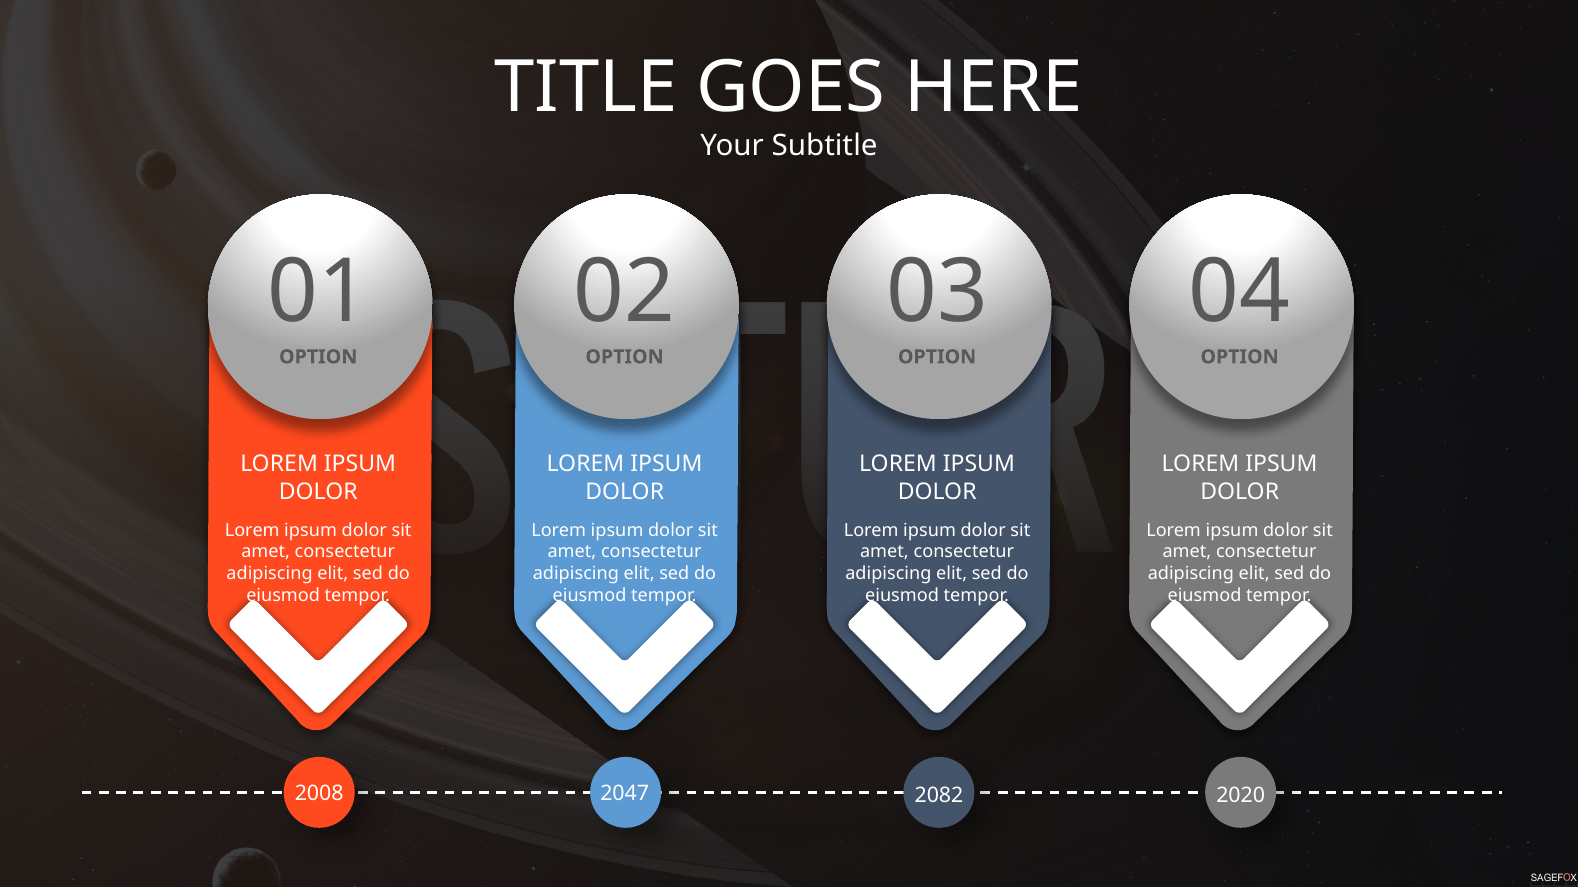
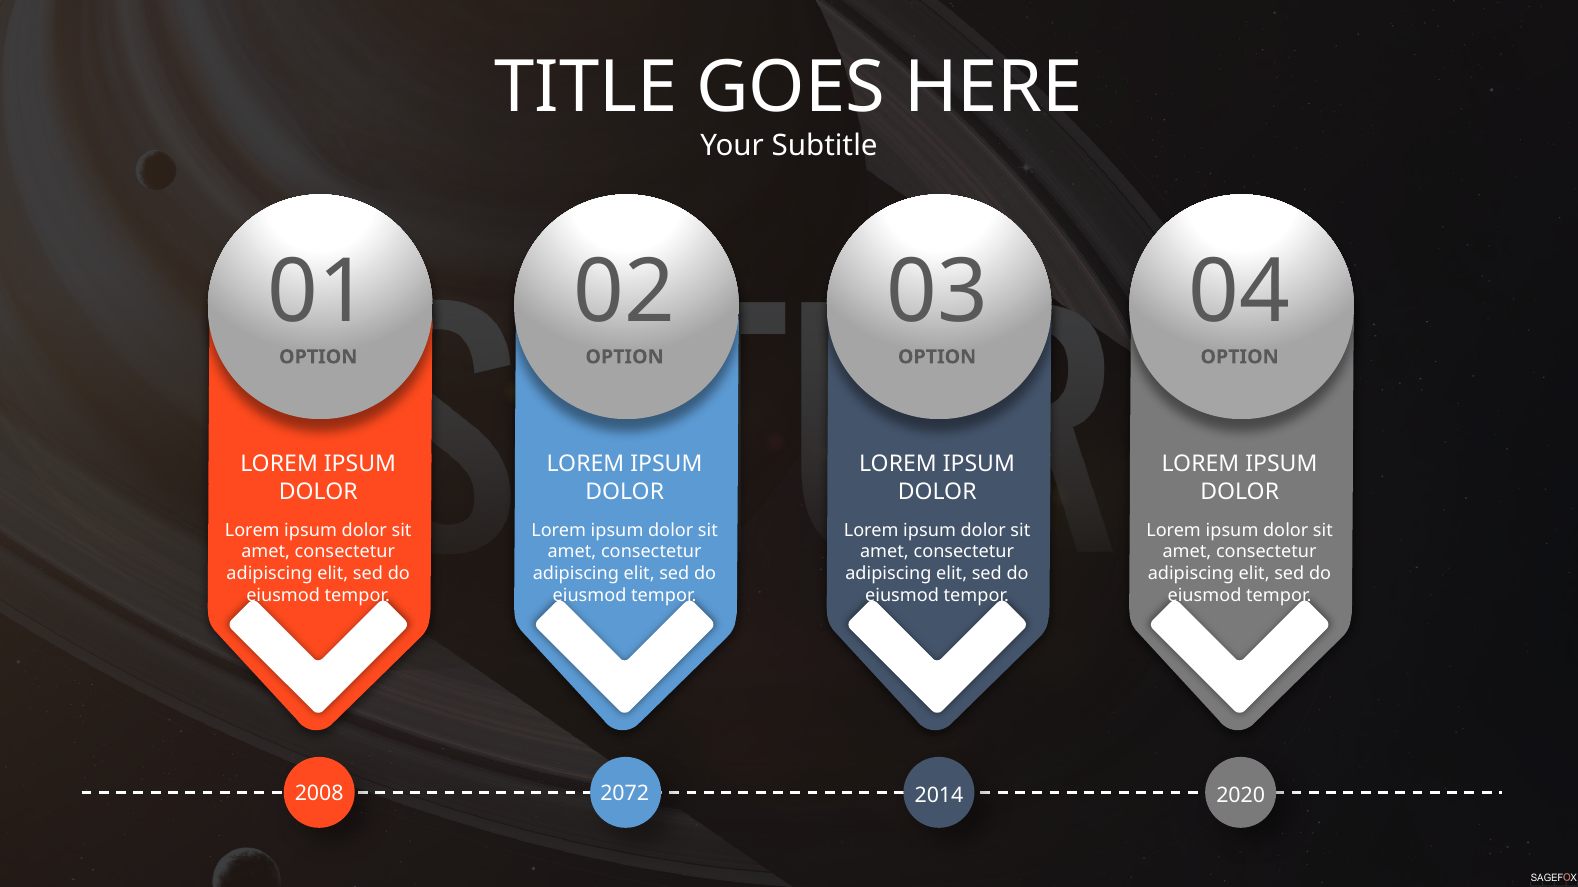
2047: 2047 -> 2072 (625, 794)
2082: 2082 -> 2014 (939, 796)
